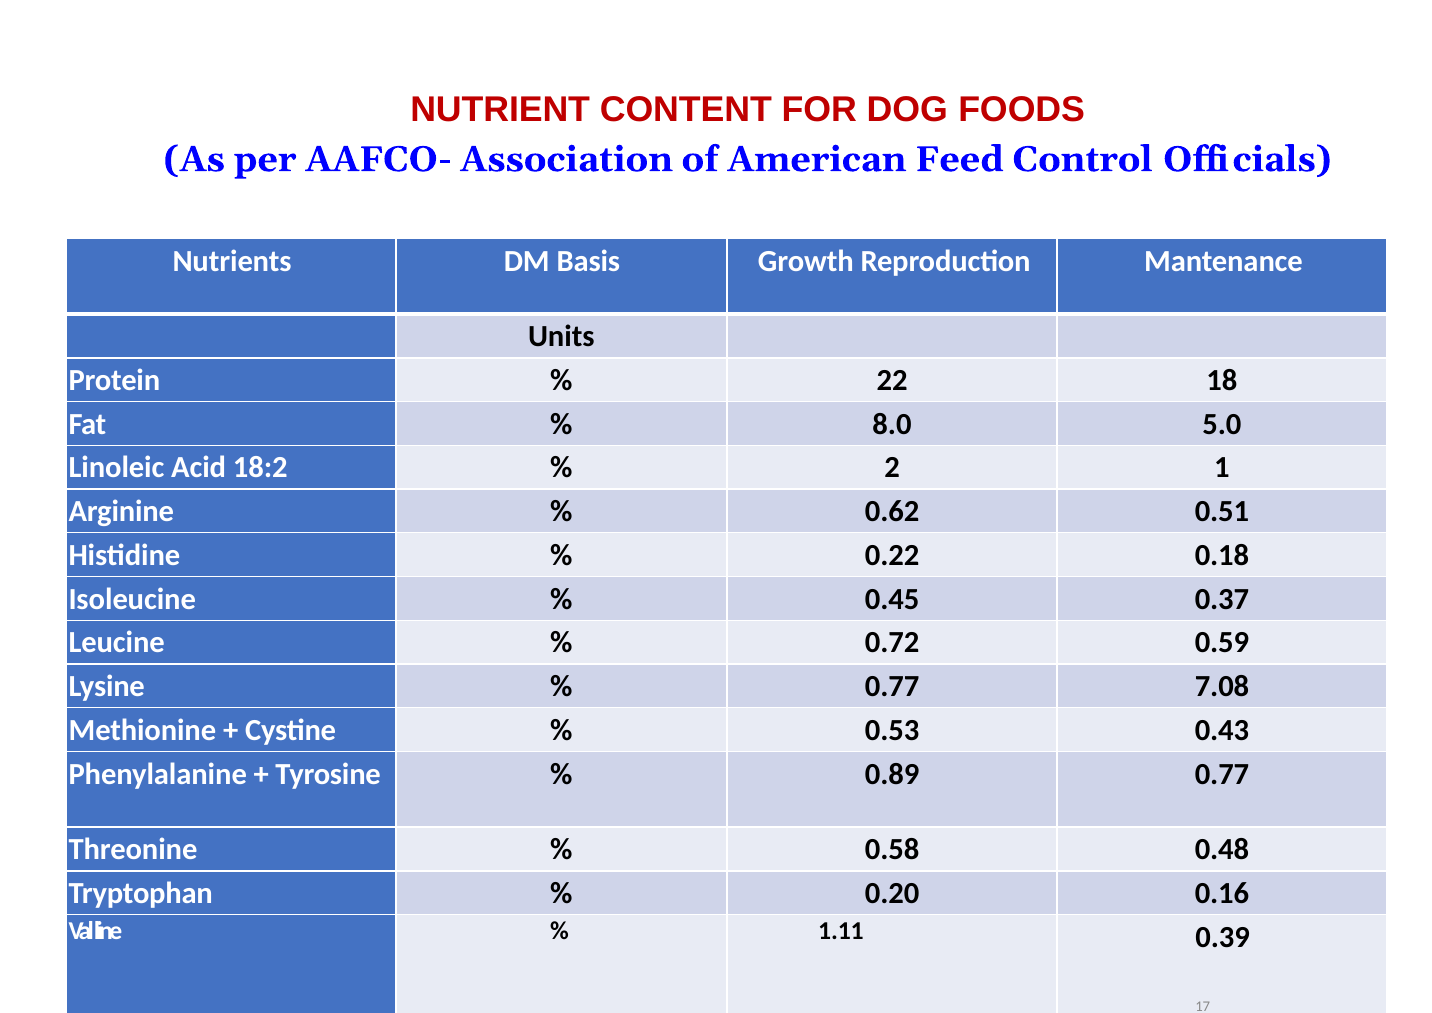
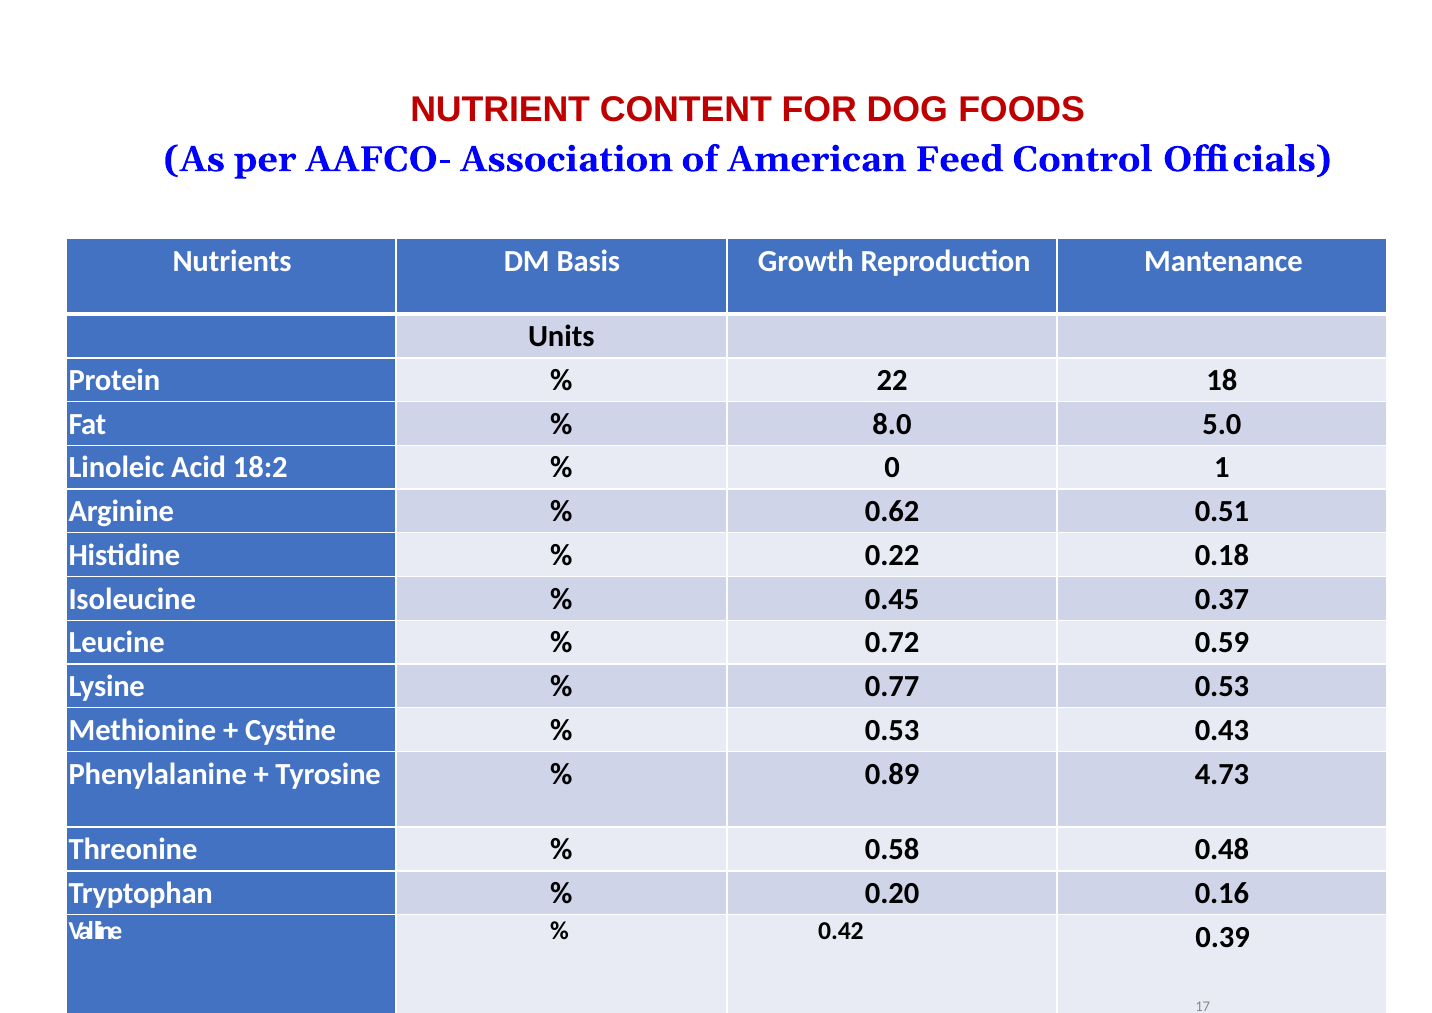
2: 2 -> 0 (892, 468)
0.77 7.08: 7.08 -> 0.53 (1222, 686)
0.89 0.77: 0.77 -> 4.73 (1222, 774)
1.11: 1.11 -> 0.42 (841, 931)
